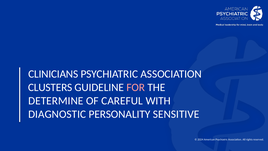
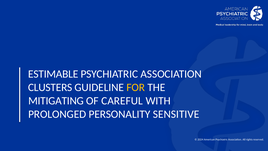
CLINICIANS: CLINICIANS -> ESTIMABLE (53, 74)
FOR colour: pink -> yellow (136, 87)
DETERMINE: DETERMINE -> MITIGATING (56, 101)
DIAGNOSTIC: DIAGNOSTIC -> PROLONGED (57, 114)
